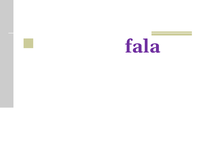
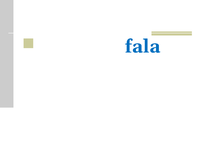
fala colour: purple -> blue (143, 46)
